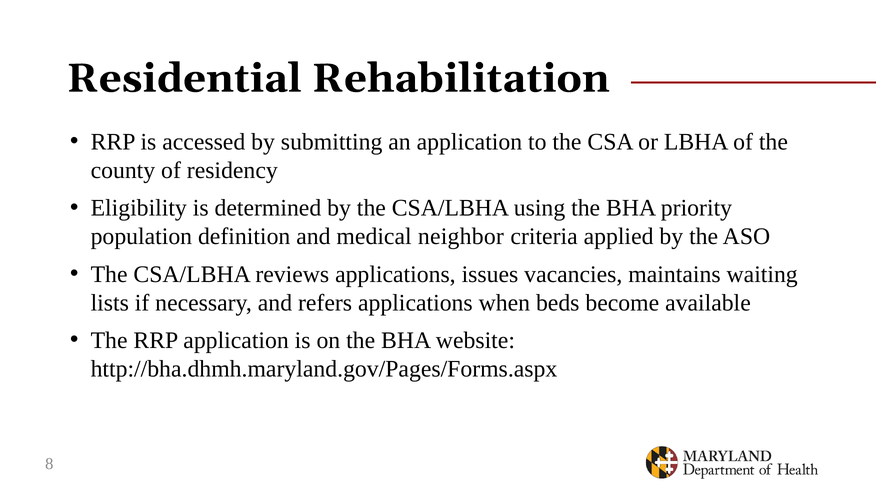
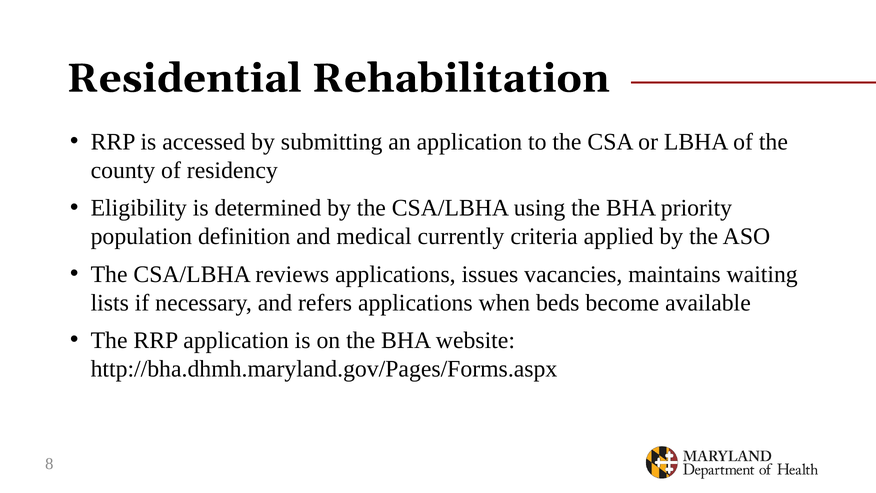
neighbor: neighbor -> currently (461, 236)
